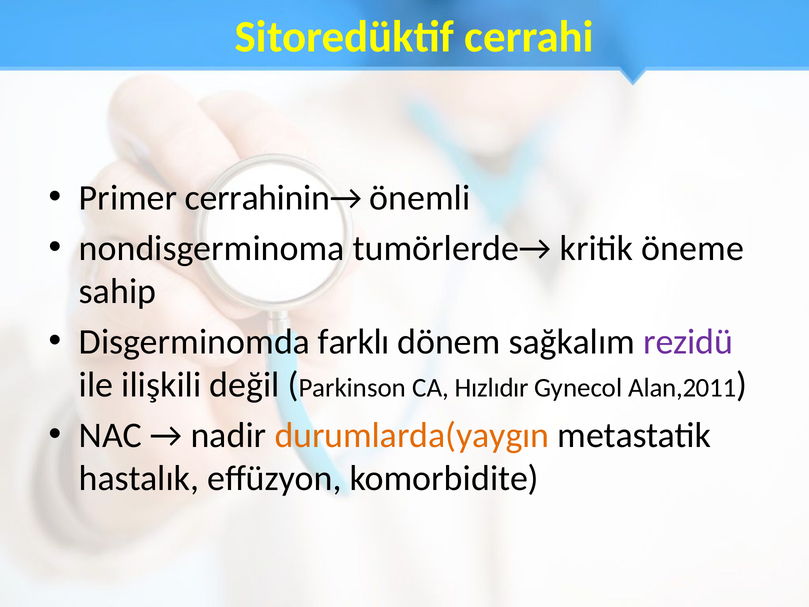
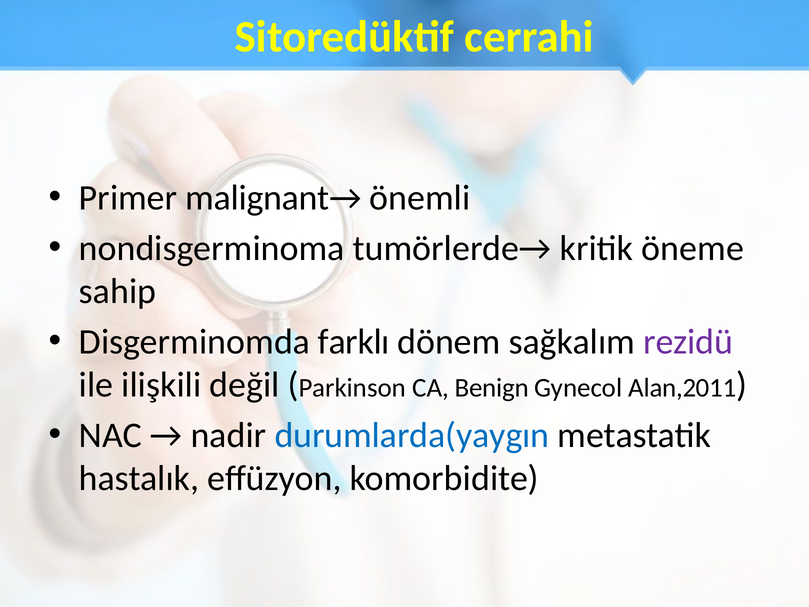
cerrahinin→: cerrahinin→ -> malignant→ (274, 198)
Hızlıdır: Hızlıdır -> Benign (492, 388)
durumlarda(yaygın colour: orange -> blue (412, 435)
